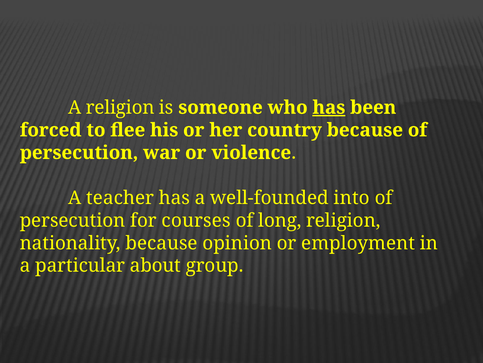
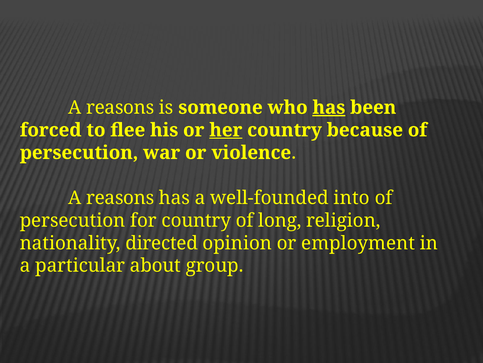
religion: religion -> reasons (120, 107)
her underline: none -> present (226, 130)
teacher: teacher -> reasons (120, 198)
for courses: courses -> country (196, 220)
nationality because: because -> directed (162, 243)
